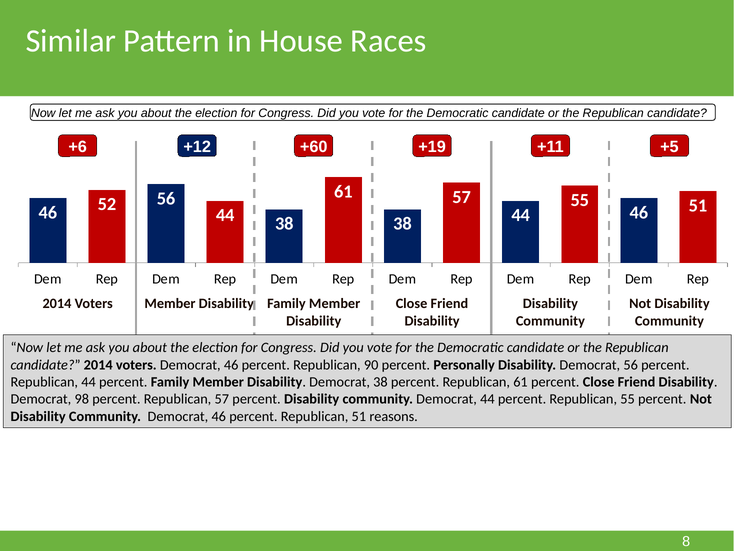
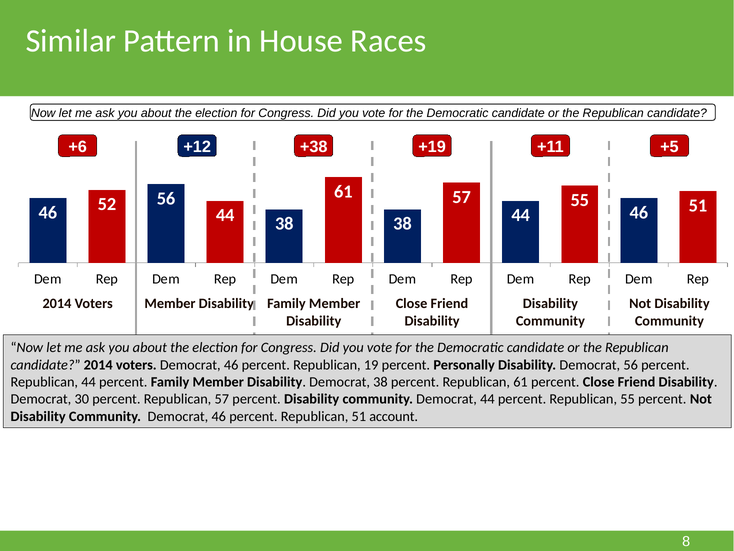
+60: +60 -> +38 (314, 147)
90: 90 -> 19 (371, 365)
98: 98 -> 30 (82, 399)
reasons: reasons -> account (394, 416)
